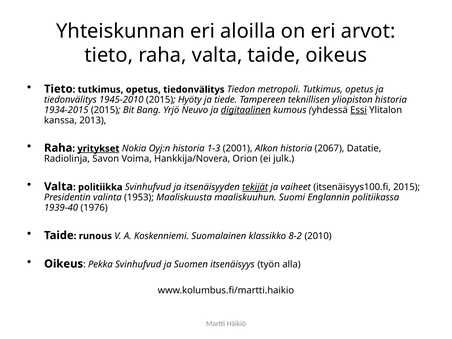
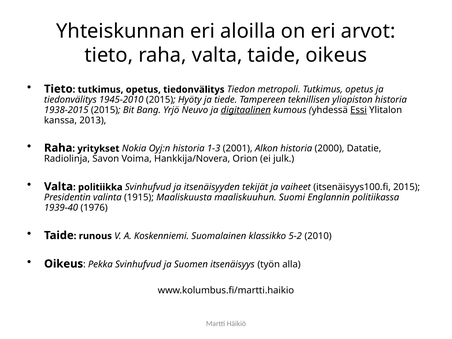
1934-2015: 1934-2015 -> 1938-2015 (66, 110)
yritykset underline: present -> none (98, 149)
2067: 2067 -> 2000 (330, 149)
tekijät underline: present -> none (255, 187)
1953: 1953 -> 1915 (139, 197)
8-2: 8-2 -> 5-2 (295, 236)
